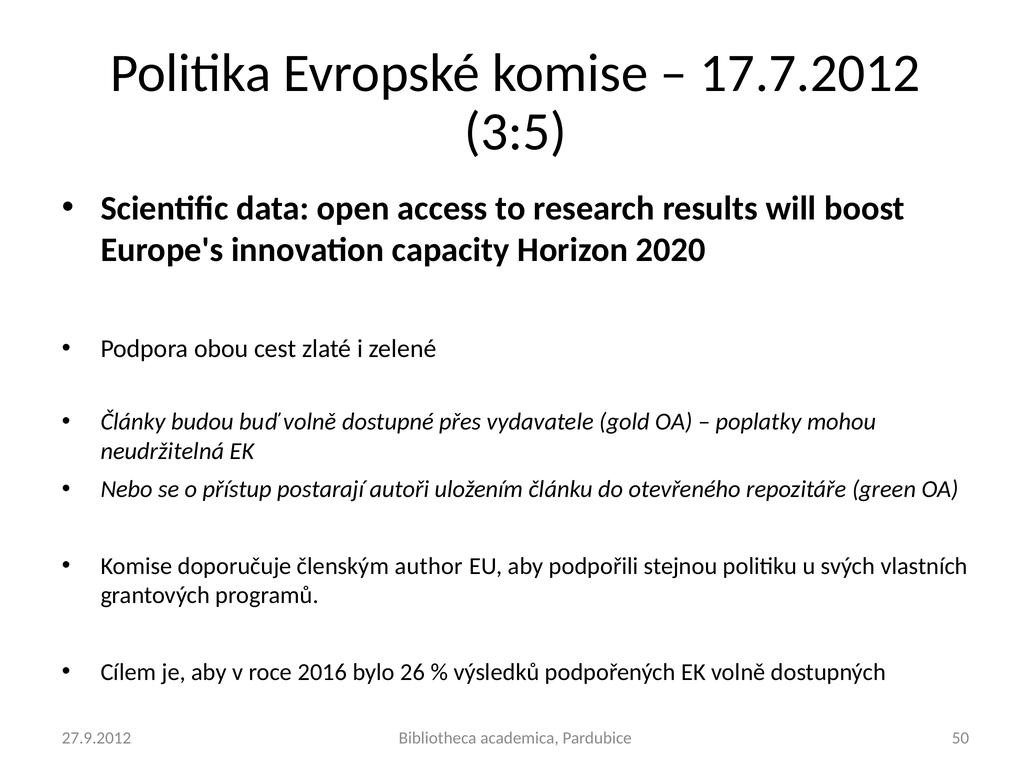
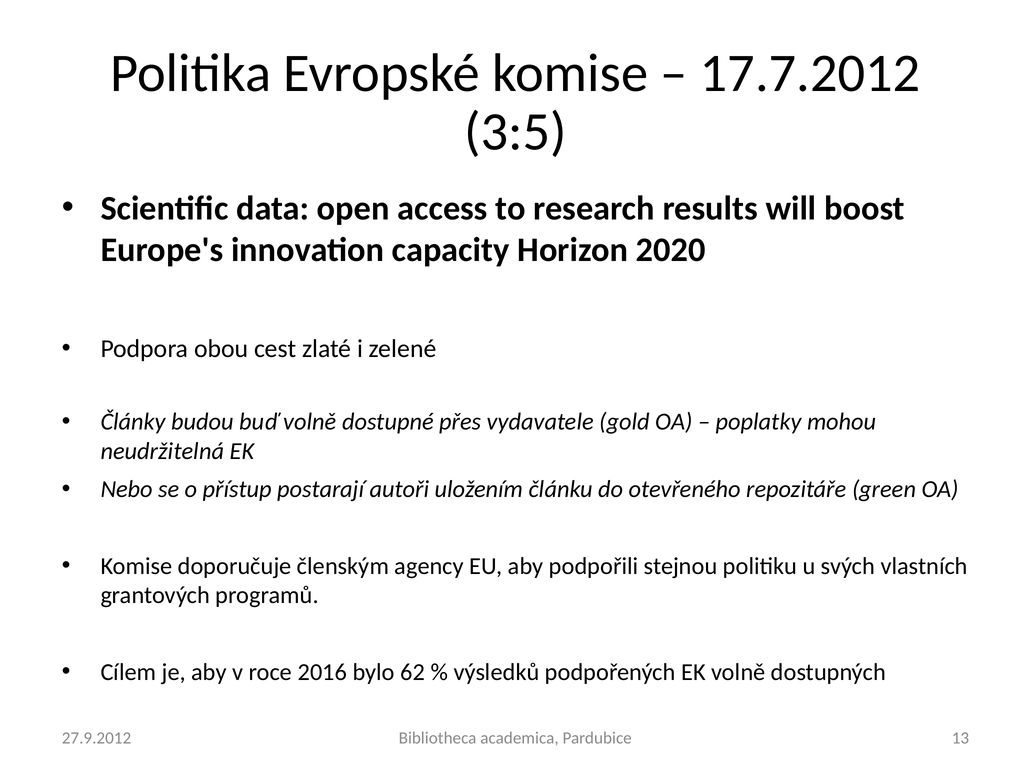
author: author -> agency (429, 566)
26: 26 -> 62 (413, 672)
50: 50 -> 13 (960, 738)
